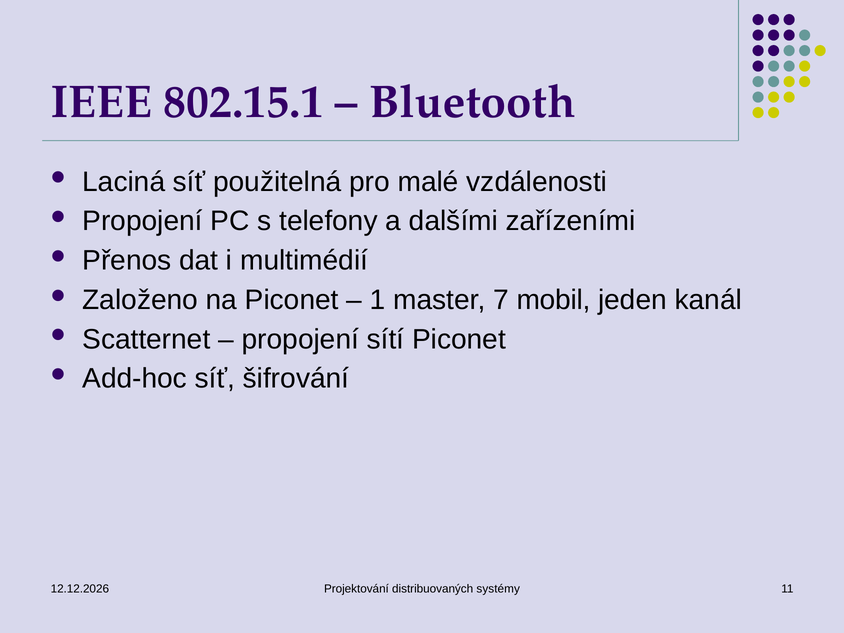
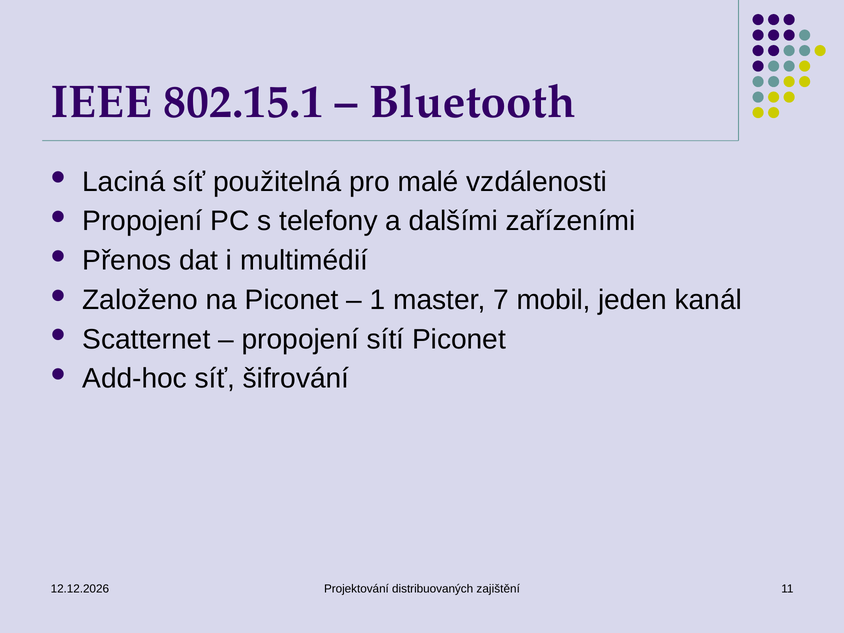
systémy: systémy -> zajištění (498, 589)
